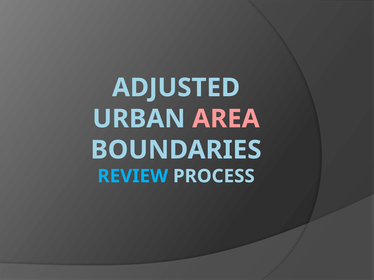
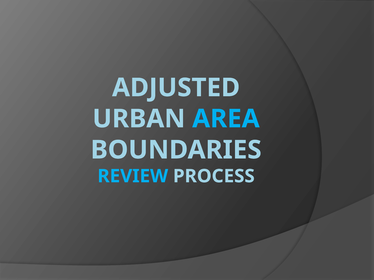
AREA colour: pink -> light blue (226, 119)
